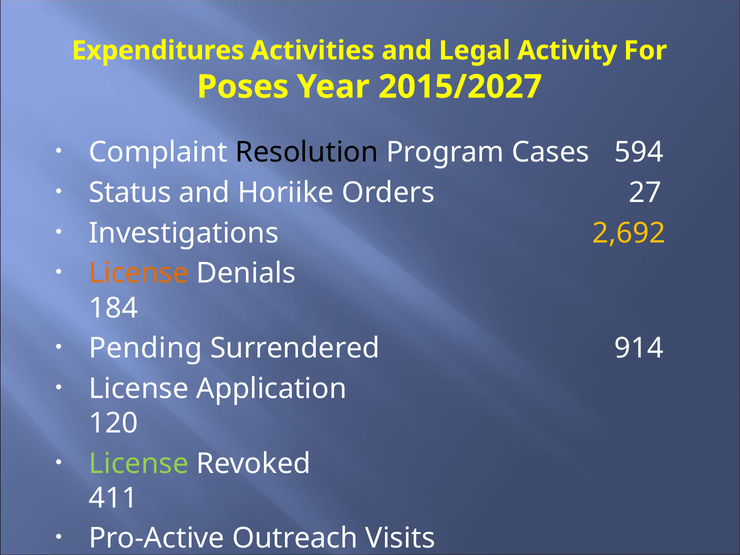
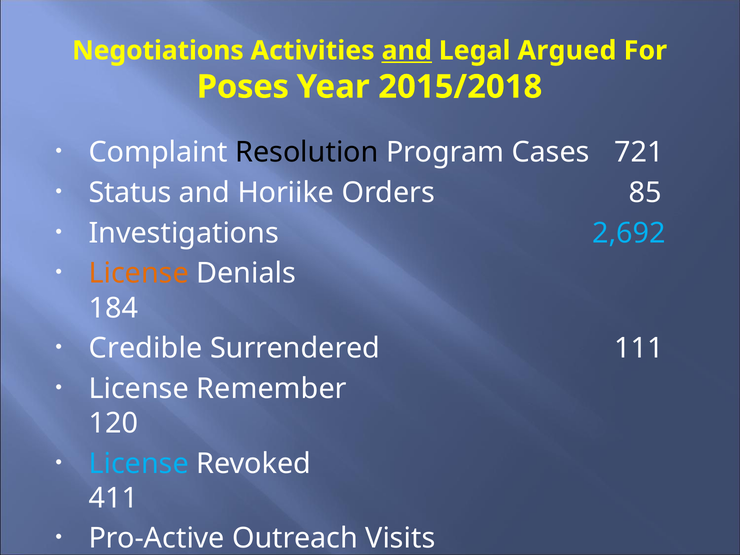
Expenditures: Expenditures -> Negotiations (158, 51)
and underline: none -> present (407, 51)
Activity: Activity -> Argued (567, 51)
2015/2027: 2015/2027 -> 2015/2018 (460, 87)
594: 594 -> 721 (639, 152)
27: 27 -> 85 (645, 193)
2,692 colour: yellow -> light blue (629, 233)
Pending: Pending -> Credible (146, 348)
914: 914 -> 111 (639, 348)
Application: Application -> Remember (272, 389)
License colour: light green -> light blue (139, 464)
